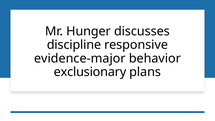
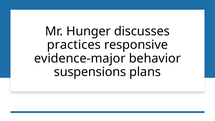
discipline: discipline -> practices (74, 45)
exclusionary: exclusionary -> suspensions (90, 72)
